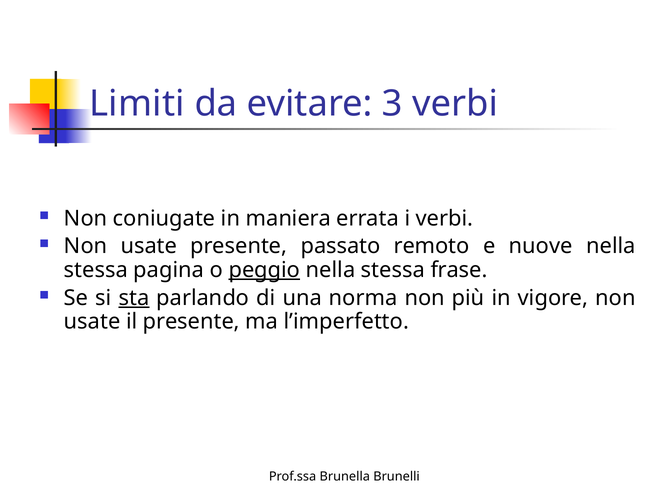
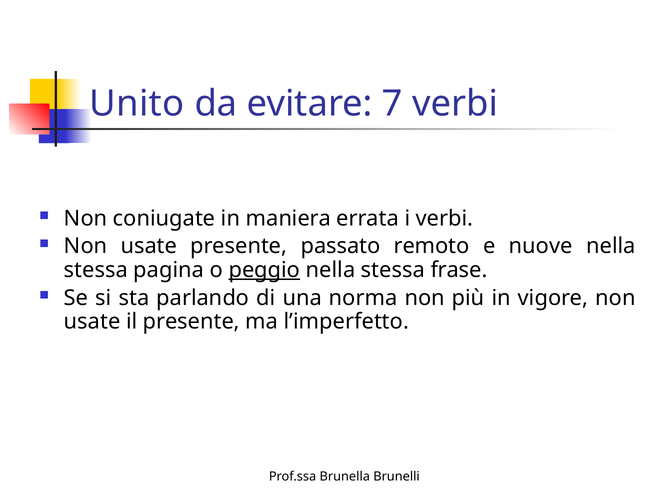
Limiti: Limiti -> Unito (137, 104)
3: 3 -> 7 (392, 104)
sta underline: present -> none (134, 298)
